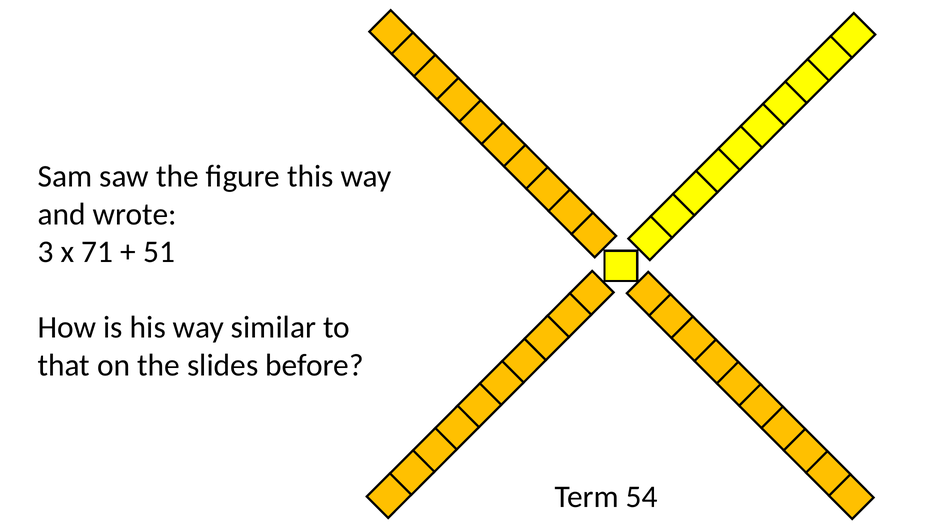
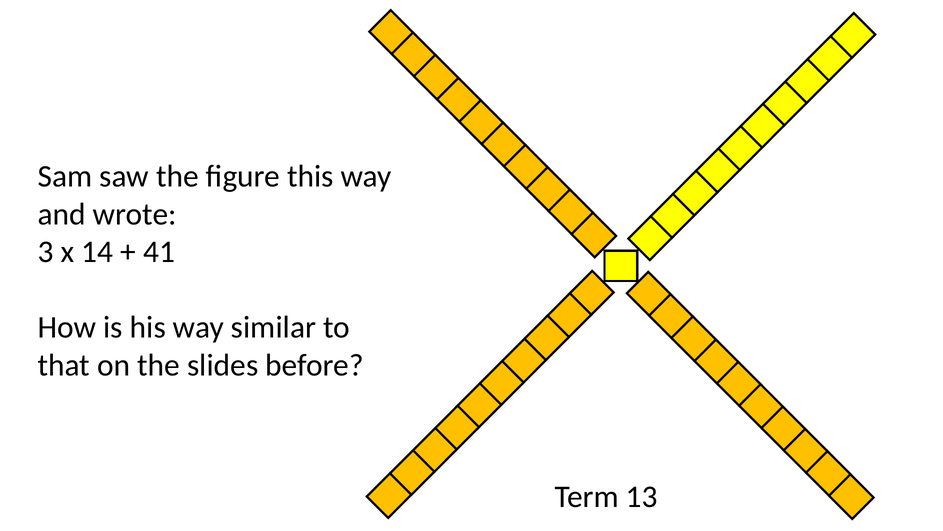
71: 71 -> 14 (97, 252)
51: 51 -> 41 (159, 252)
54: 54 -> 13 (642, 496)
